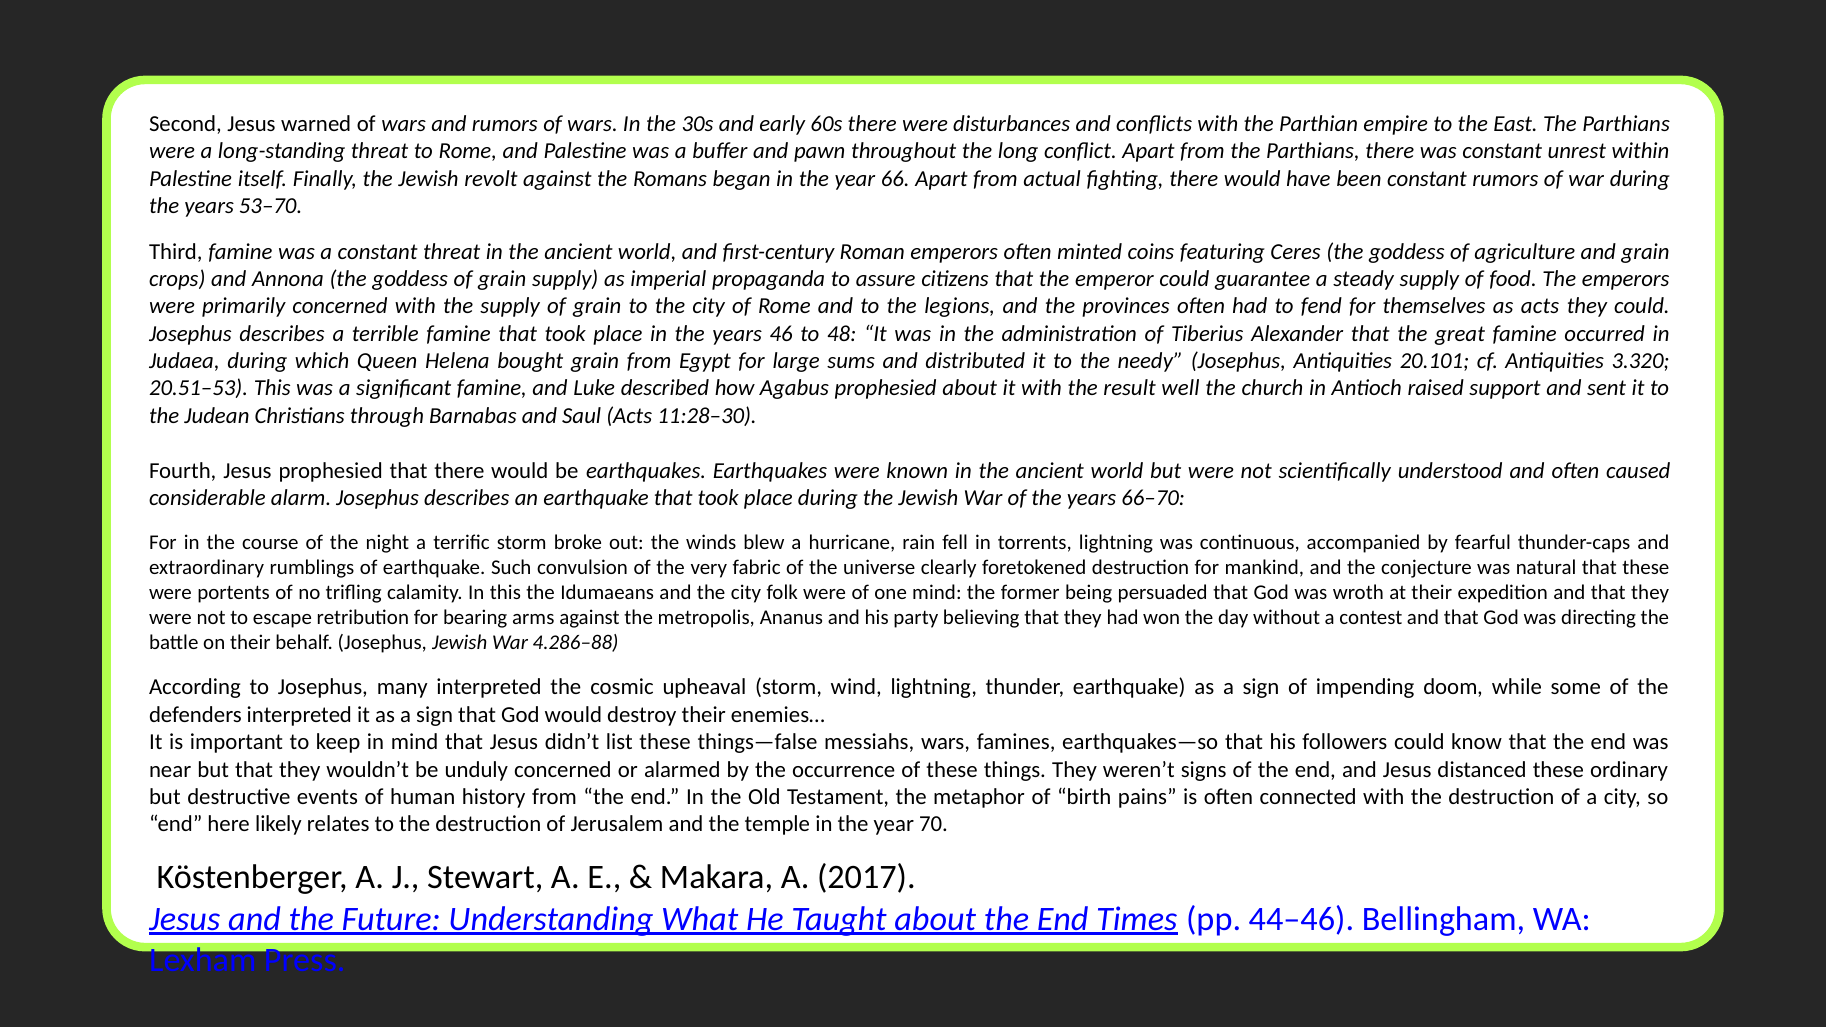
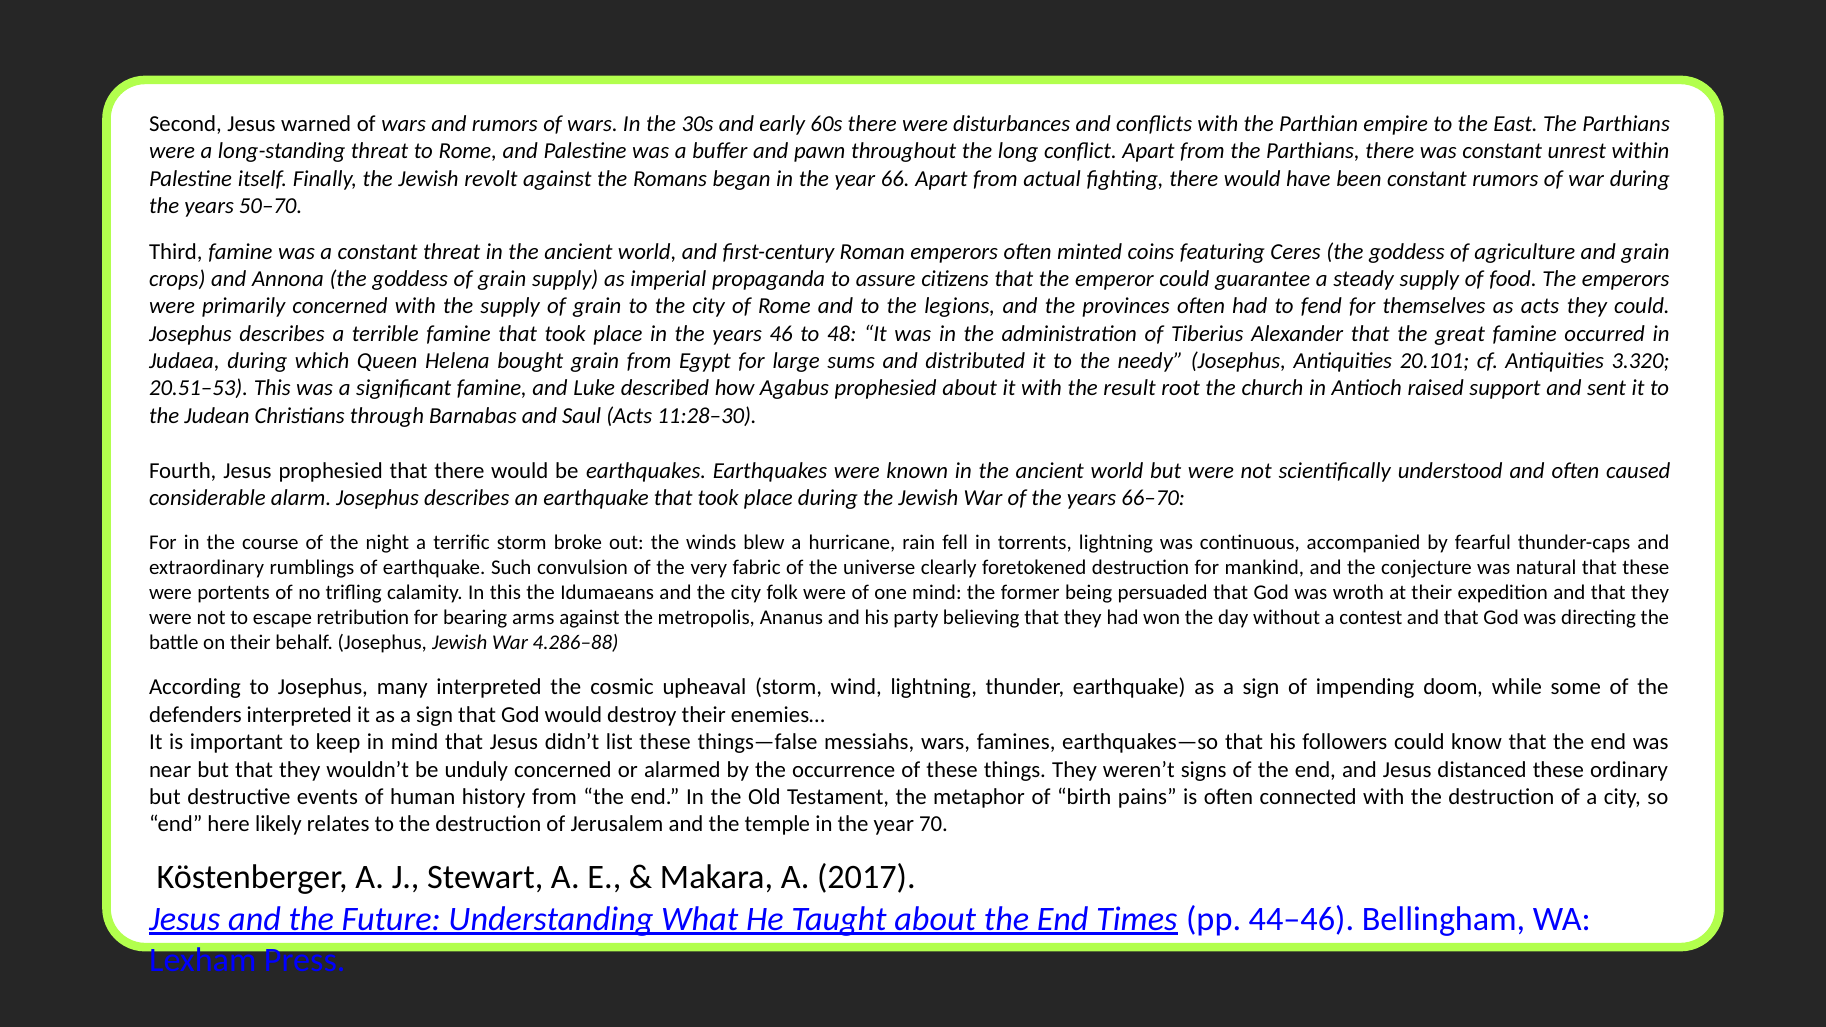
53–70: 53–70 -> 50–70 (271, 206)
well: well -> root (1181, 388)
